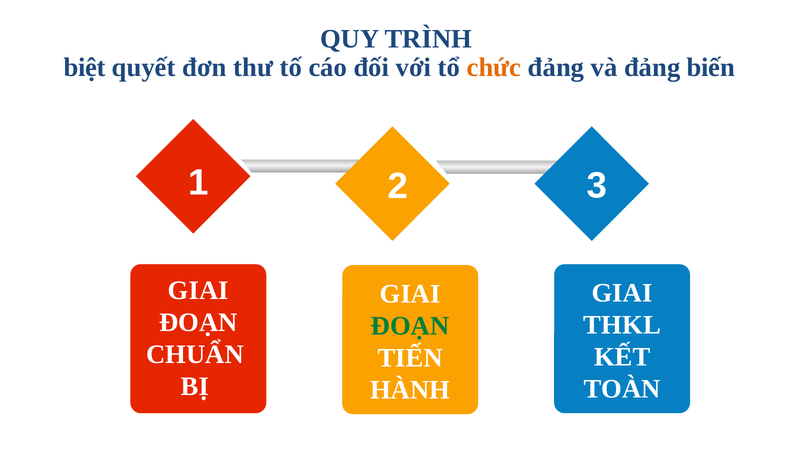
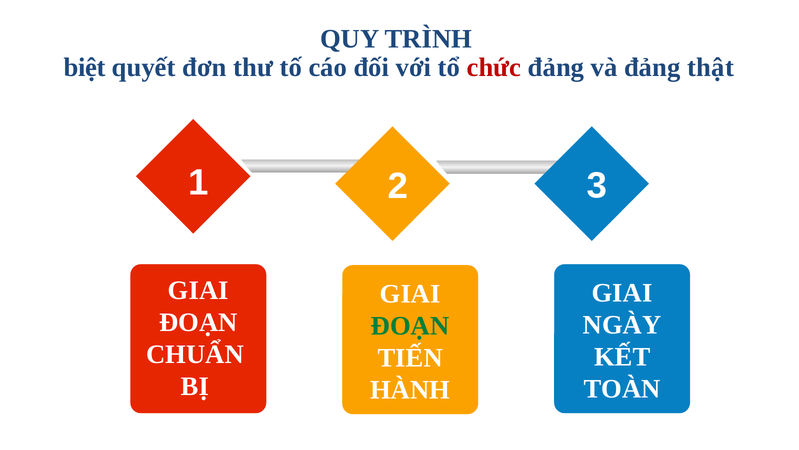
chức colour: orange -> red (494, 68)
biến: biến -> thật (711, 68)
THKL: THKL -> NGÀY (622, 324)
